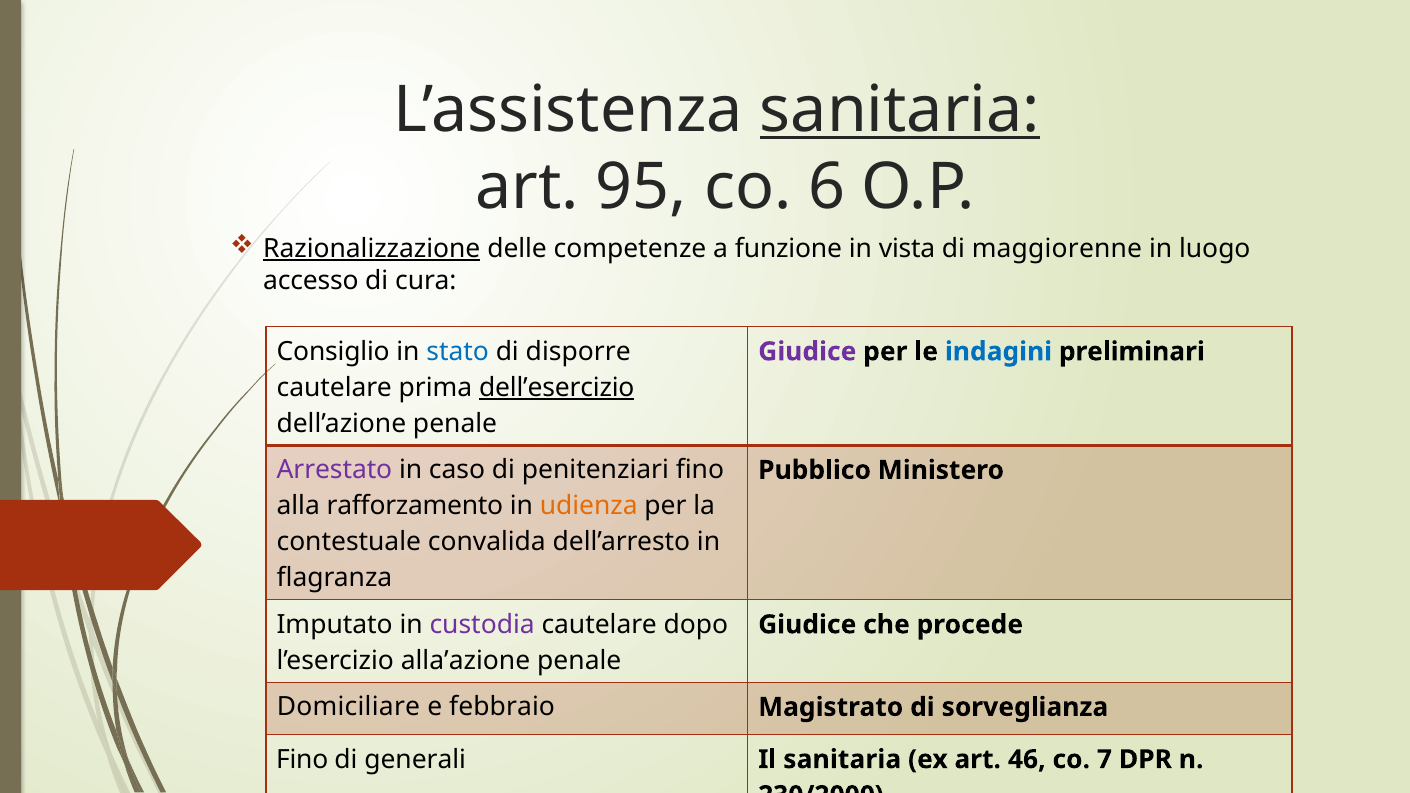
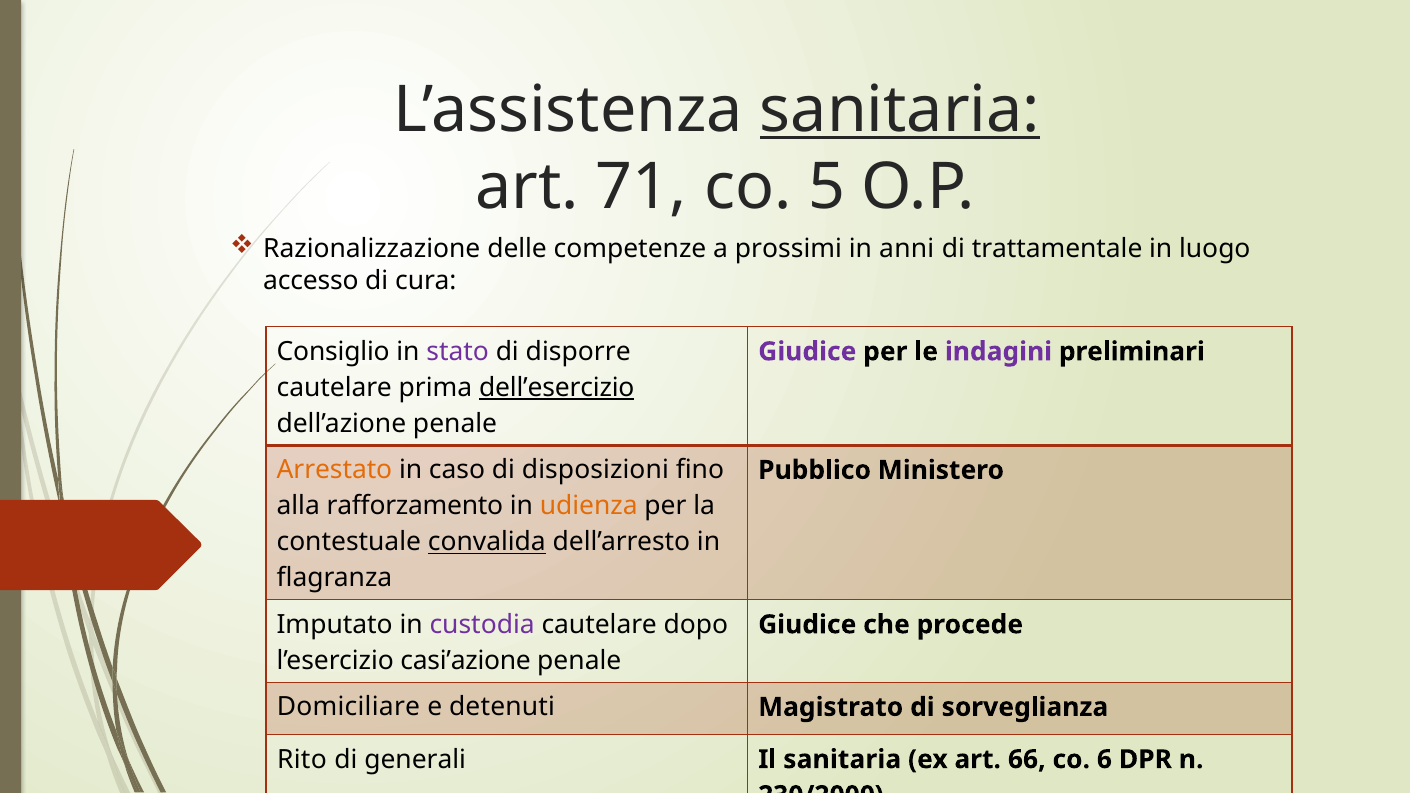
95: 95 -> 71 (642, 187)
6: 6 -> 5 (827, 187)
Razionalizzazione underline: present -> none (372, 249)
funzione: funzione -> prossimi (788, 249)
vista: vista -> anni (907, 249)
maggiorenne: maggiorenne -> trattamentale (1057, 249)
stato colour: blue -> purple (458, 352)
indagini colour: blue -> purple (999, 352)
Arrestato colour: purple -> orange (334, 470)
penitenziari: penitenziari -> disposizioni (595, 470)
convalida underline: none -> present (487, 542)
alla’azione: alla’azione -> casi’azione (466, 661)
febbraio: febbraio -> detenuti (502, 707)
Fino: Fino -> Rito (302, 760)
46: 46 -> 66 (1027, 760)
7: 7 -> 6 (1104, 760)
